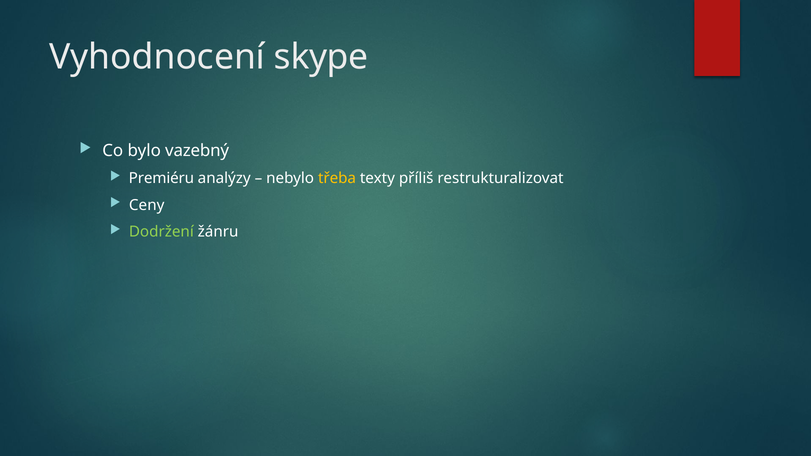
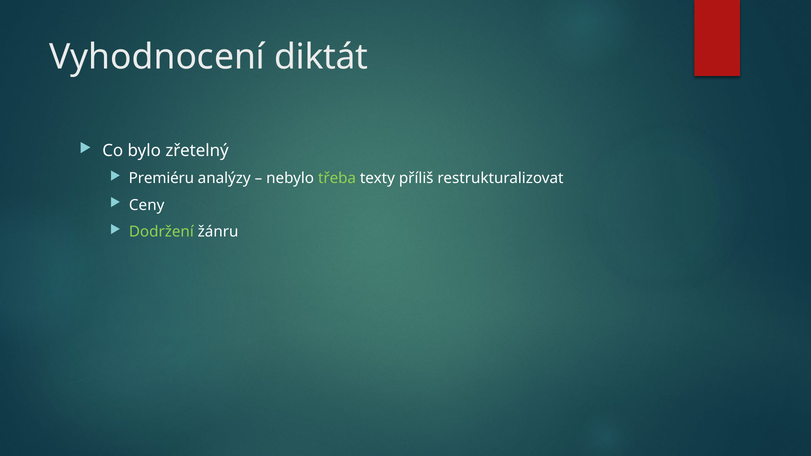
skype: skype -> diktát (321, 57)
vazebný: vazebný -> zřetelný (197, 151)
třeba colour: yellow -> light green (337, 179)
